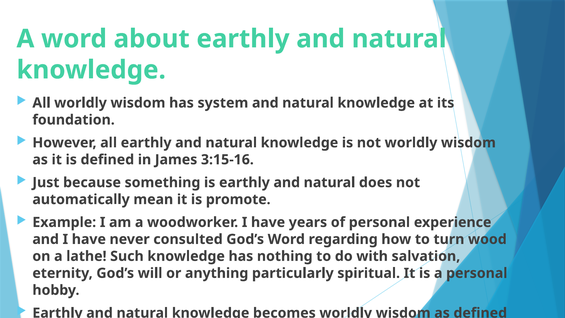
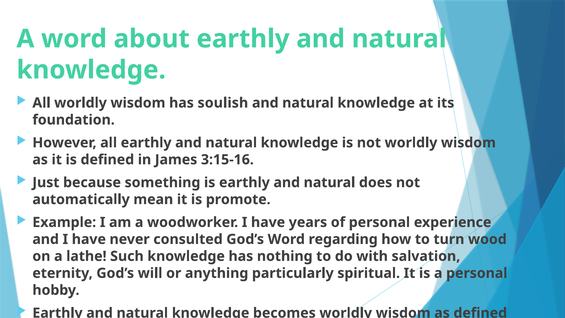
system: system -> soulish (223, 103)
